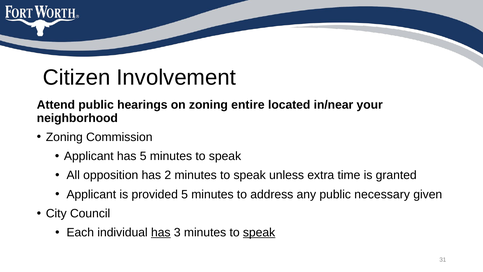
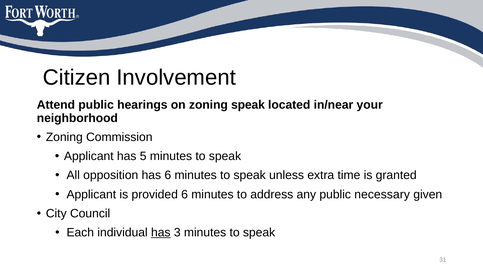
zoning entire: entire -> speak (248, 105)
has 2: 2 -> 6 (168, 175)
provided 5: 5 -> 6 (185, 194)
speak underline: present -> none (259, 232)
